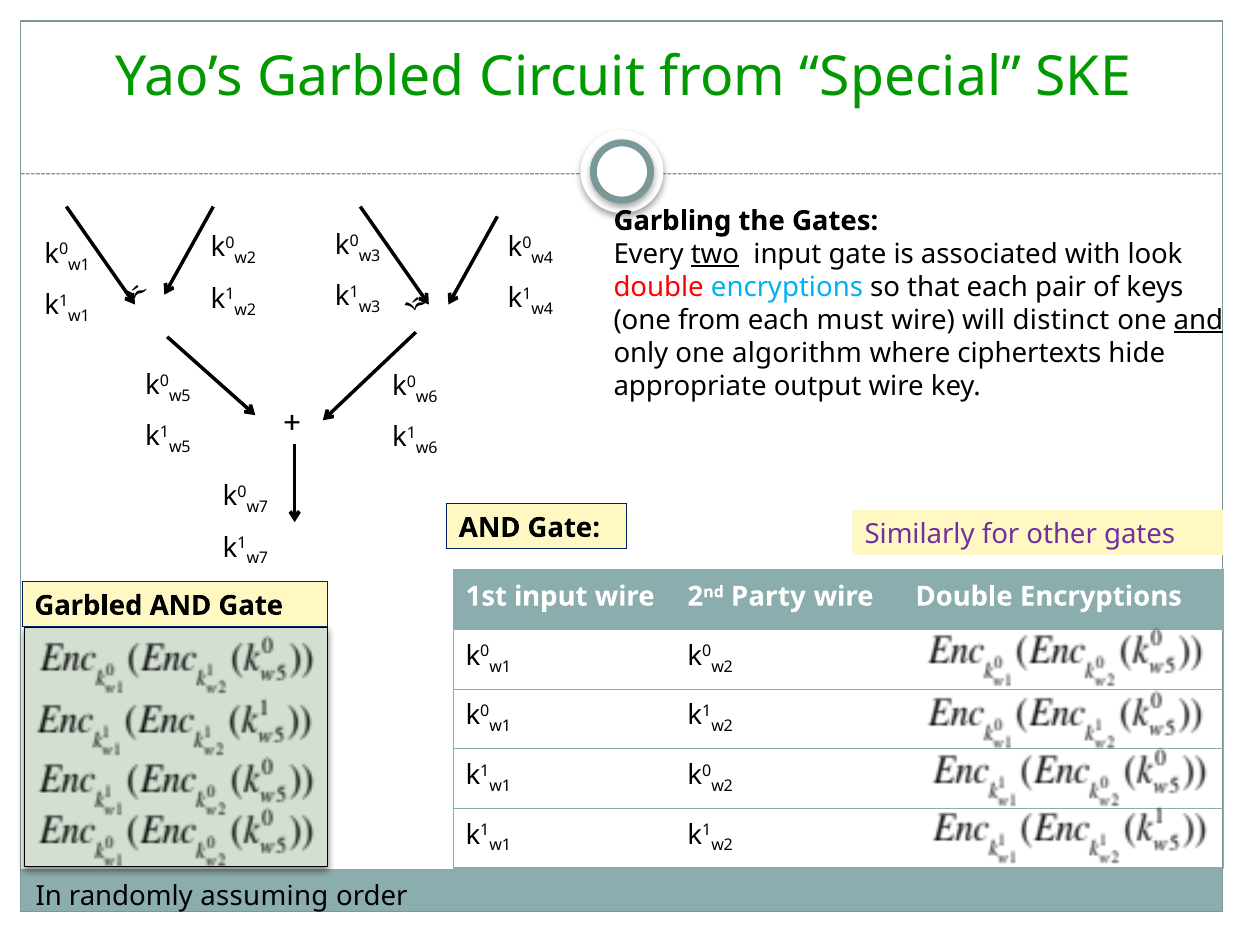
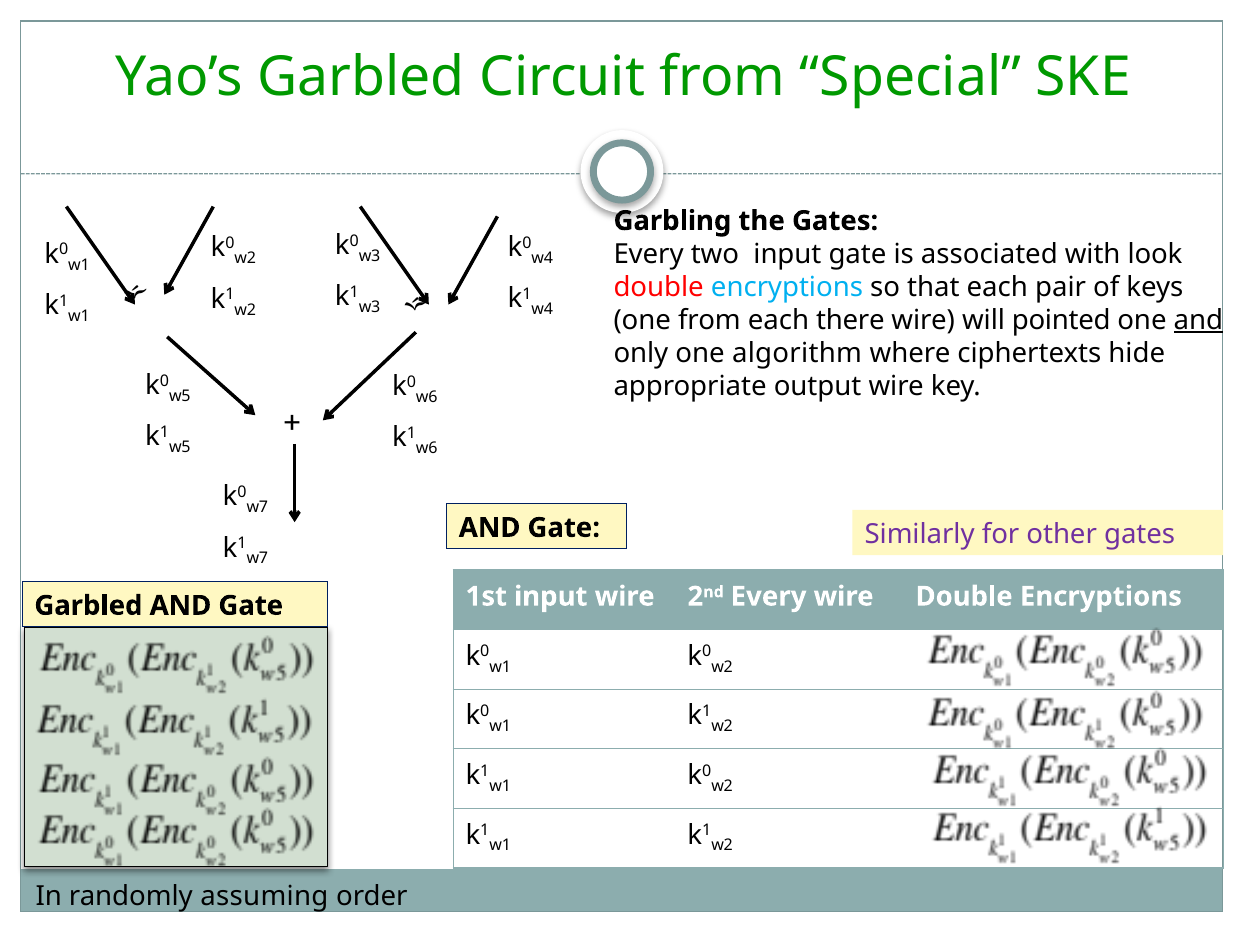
two underline: present -> none (715, 254)
must: must -> there (850, 320)
distinct: distinct -> pointed (1061, 320)
2nd Party: Party -> Every (769, 596)
